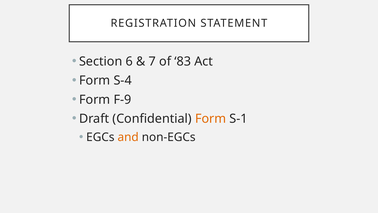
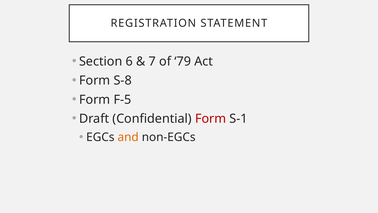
83: 83 -> 79 (183, 61)
S-4: S-4 -> S-8 (123, 80)
F-9: F-9 -> F-5 (122, 99)
Form colour: orange -> red (211, 118)
